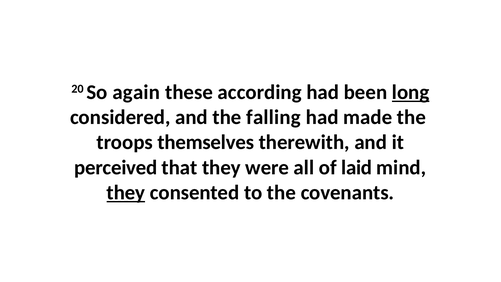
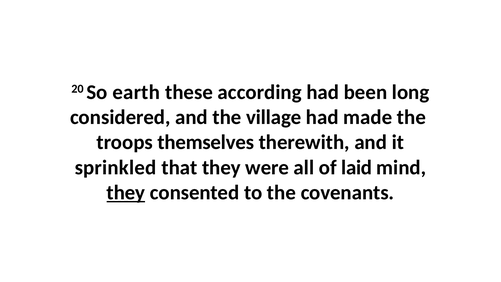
again: again -> earth (136, 92)
long underline: present -> none (411, 92)
falling: falling -> village (274, 117)
perceived: perceived -> sprinkled (116, 167)
